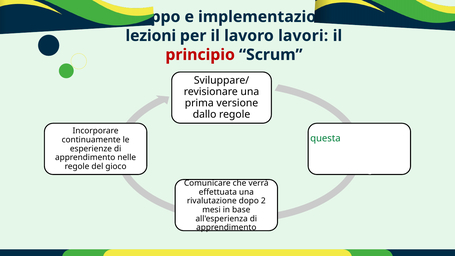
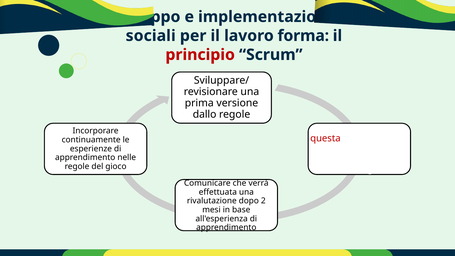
lezioni: lezioni -> sociali (151, 36)
lavori: lavori -> forma (303, 36)
questa colour: green -> red (325, 138)
